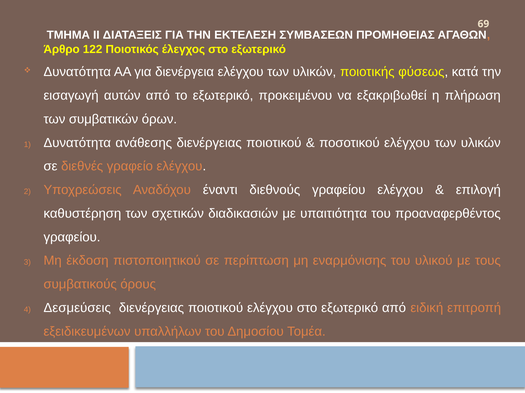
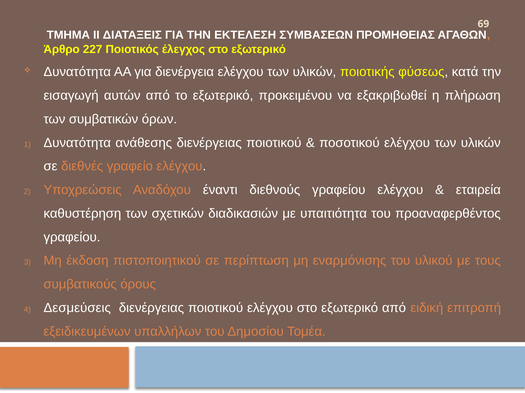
122: 122 -> 227 (93, 49)
επιλογή: επιλογή -> εταιρεία (478, 190)
